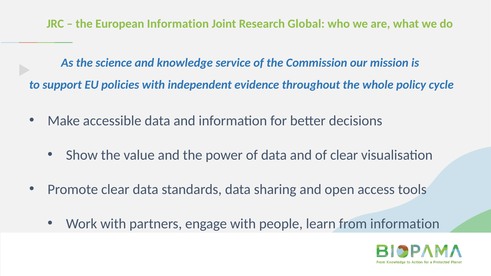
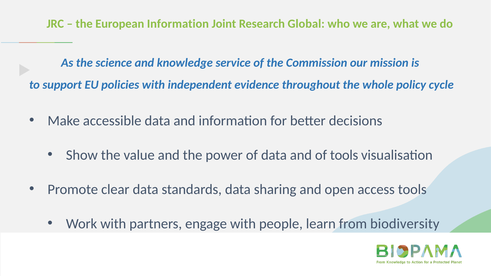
of clear: clear -> tools (344, 155)
from information: information -> biodiversity (405, 224)
